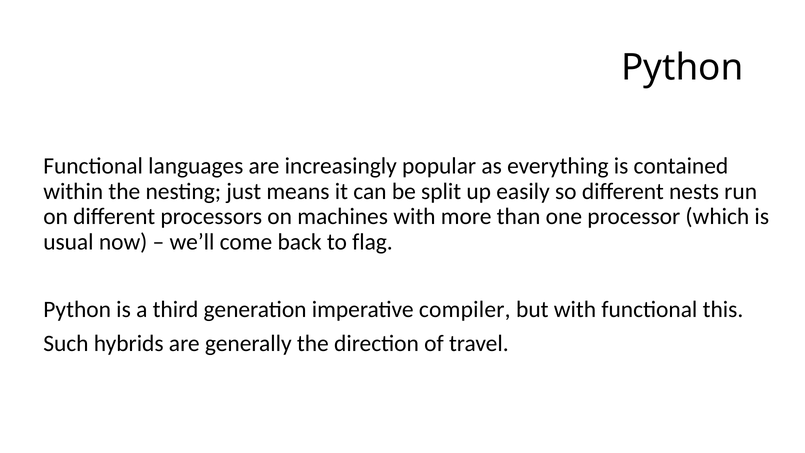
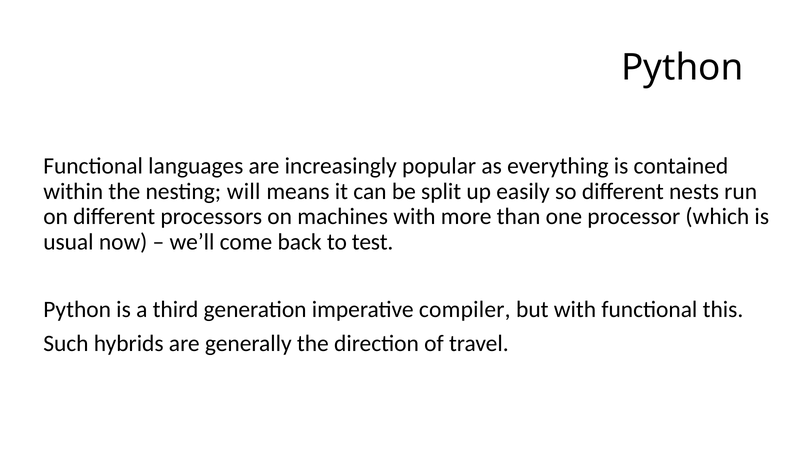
just: just -> will (244, 191)
flag: flag -> test (373, 242)
